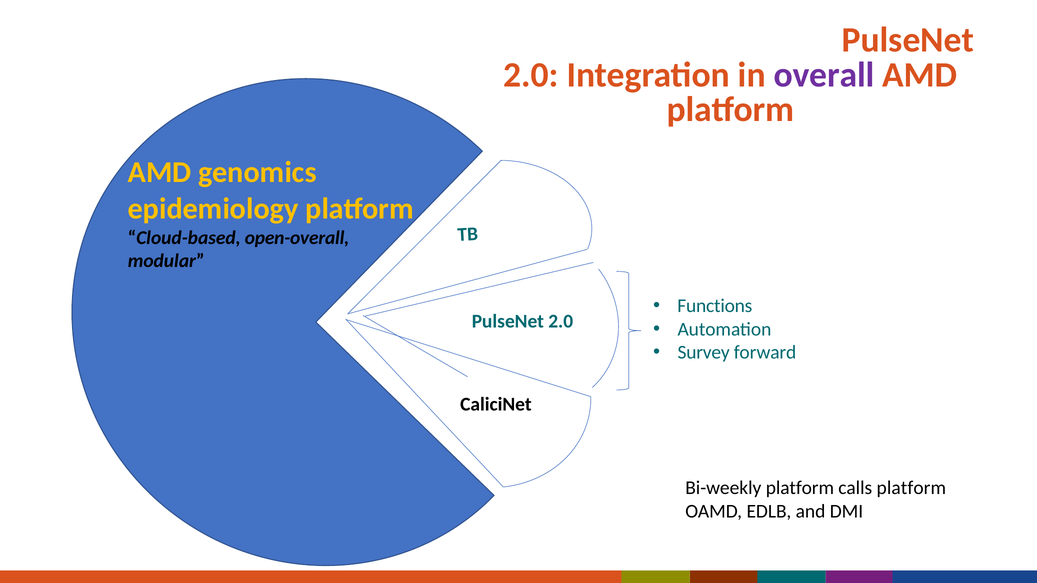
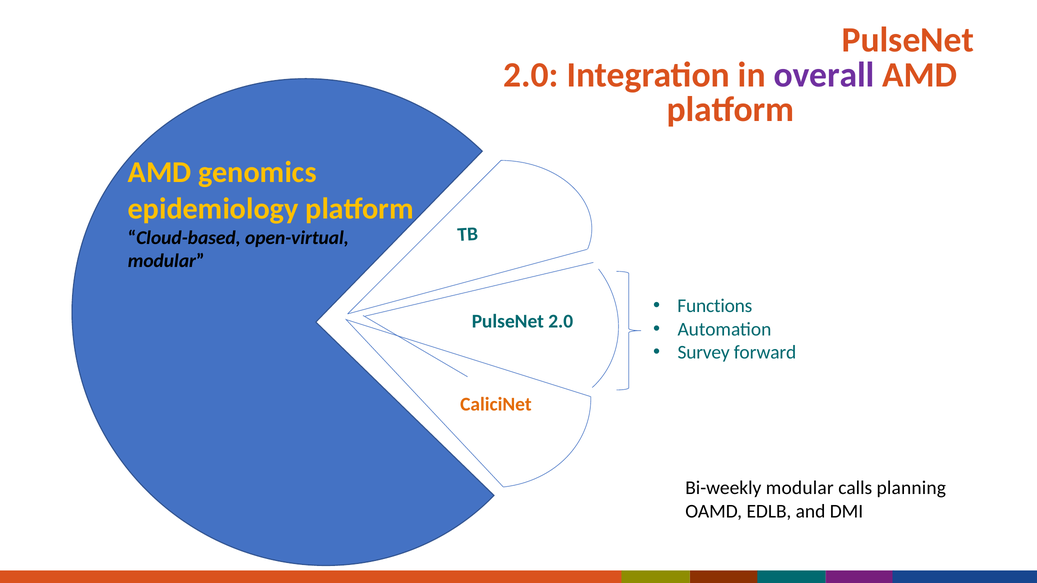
open-overall: open-overall -> open-virtual (297, 238)
CaliciNet colour: black -> orange (496, 404)
Bi-weekly platform: platform -> modular (800, 488)
calls platform: platform -> planning (911, 488)
